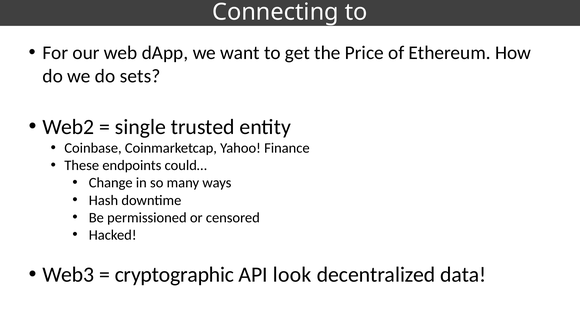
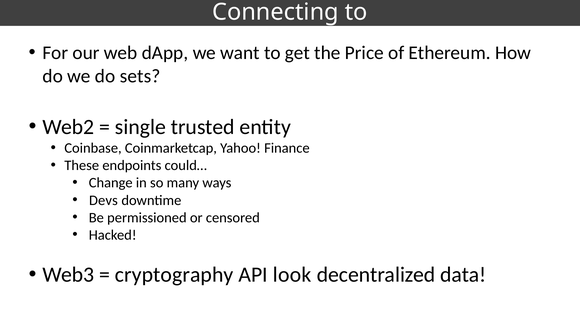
Hash: Hash -> Devs (103, 200)
cryptographic: cryptographic -> cryptography (174, 275)
